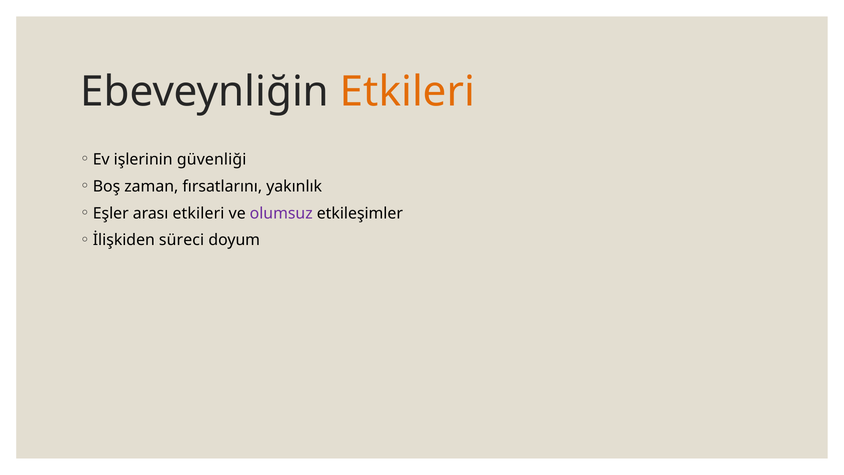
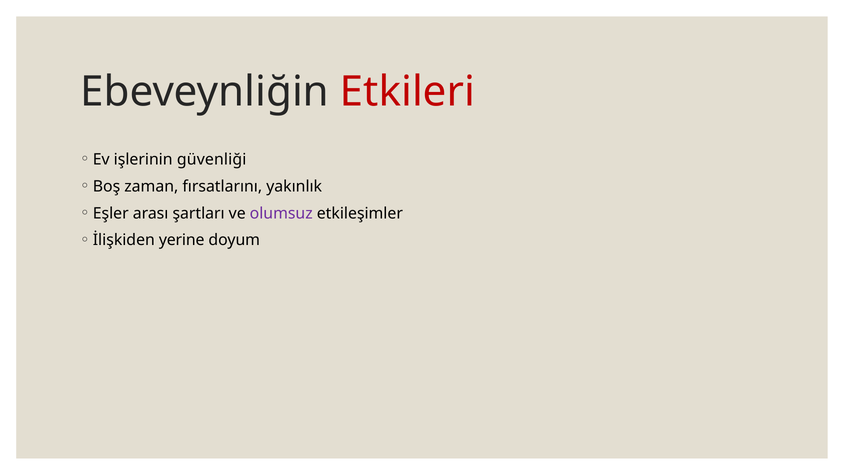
Etkileri colour: orange -> red (407, 92)
arası etkileri: etkileri -> şartları (199, 213)
süreci: süreci -> yerine (182, 240)
